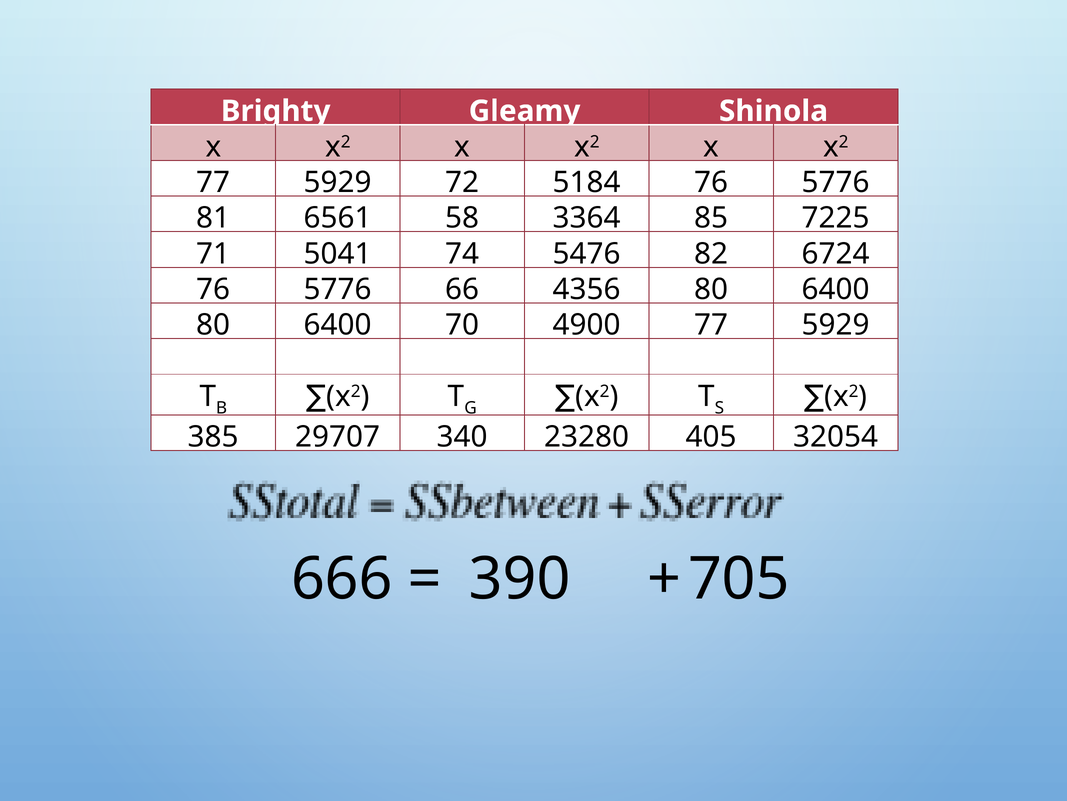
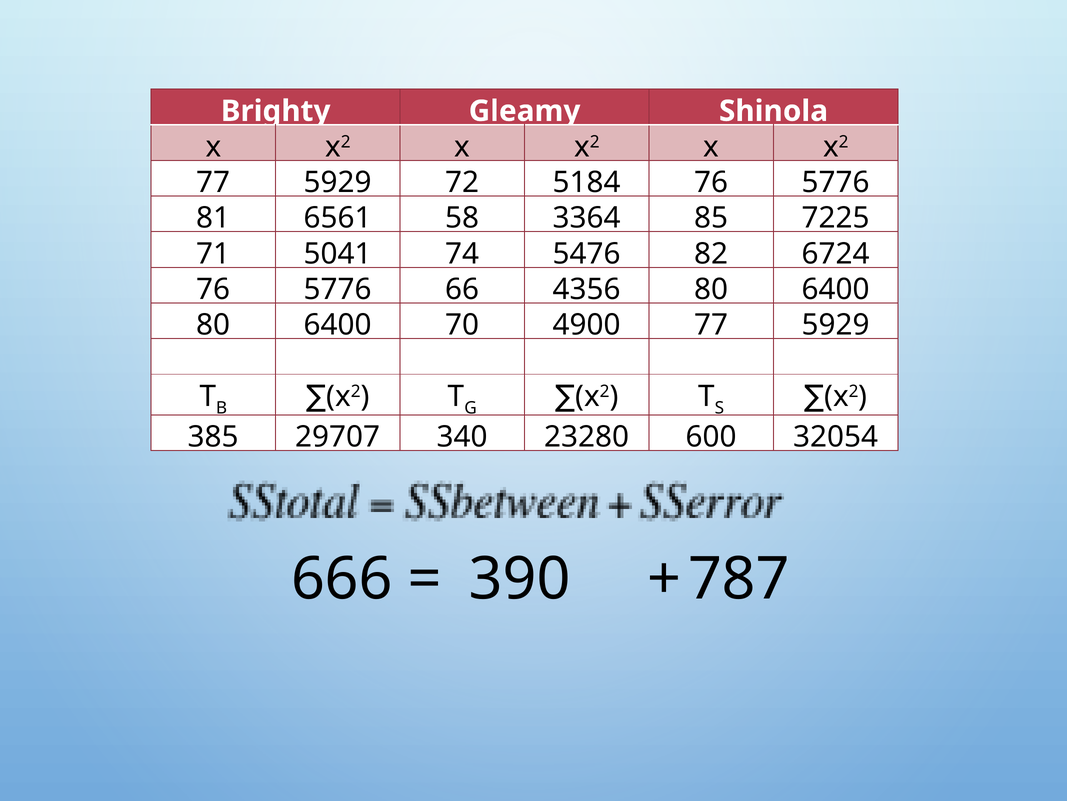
405: 405 -> 600 (711, 436)
705: 705 -> 787 (739, 578)
